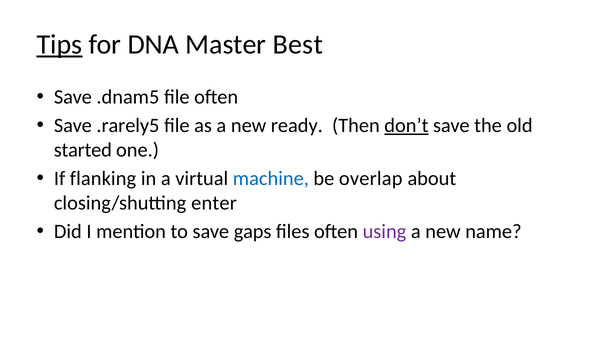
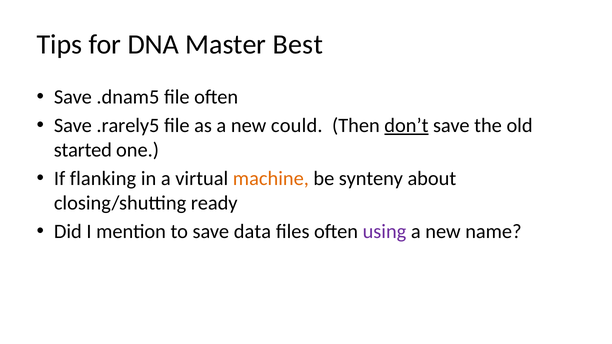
Tips underline: present -> none (60, 44)
ready: ready -> could (297, 126)
machine colour: blue -> orange (271, 179)
overlap: overlap -> synteny (371, 179)
enter: enter -> ready (214, 203)
gaps: gaps -> data (252, 232)
